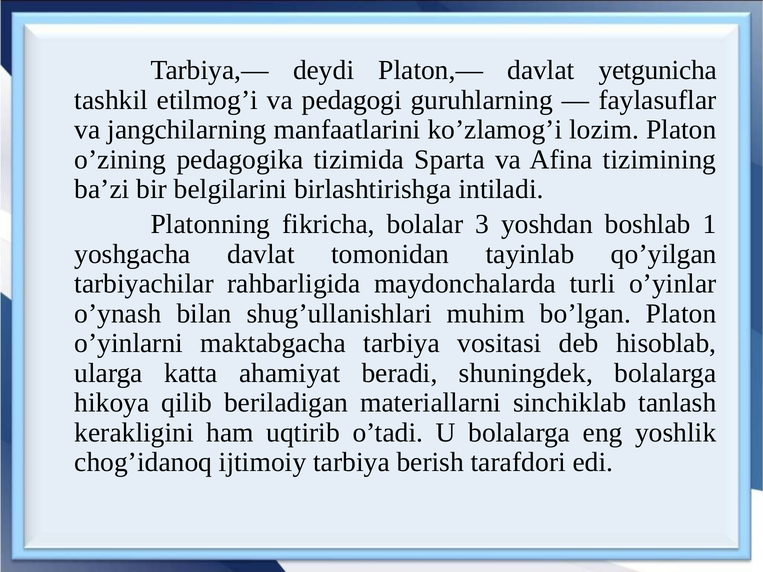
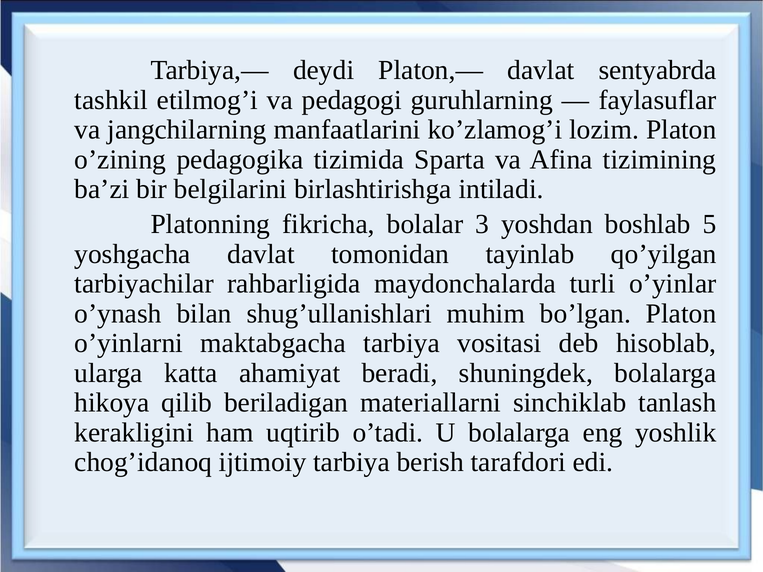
yetgunicha: yetgunicha -> sentyabrda (658, 70)
1: 1 -> 5 (710, 224)
